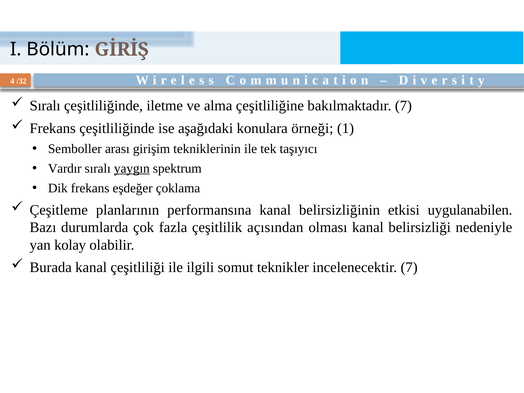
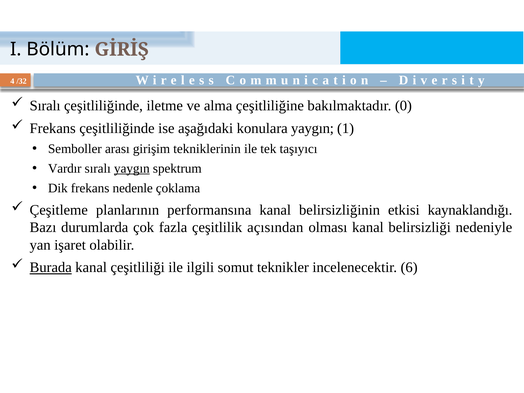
bakılmaktadır 7: 7 -> 0 (403, 106)
konulara örneği: örneği -> yaygın (312, 128)
eşdeğer: eşdeğer -> nedenle (133, 188)
uygulanabilen: uygulanabilen -> kaynaklandığı (470, 210)
kolay: kolay -> işaret (70, 245)
Burada underline: none -> present (51, 267)
incelenecektir 7: 7 -> 6 (409, 267)
